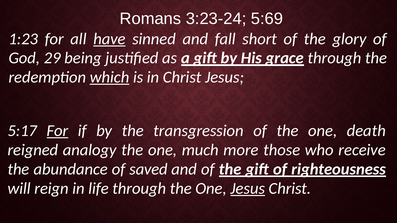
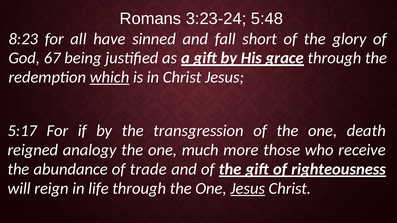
5:69: 5:69 -> 5:48 (267, 19)
1:23: 1:23 -> 8:23 (23, 39)
have underline: present -> none (109, 39)
29: 29 -> 67 (52, 58)
For underline: present -> none (57, 131)
saved: saved -> trade (148, 169)
